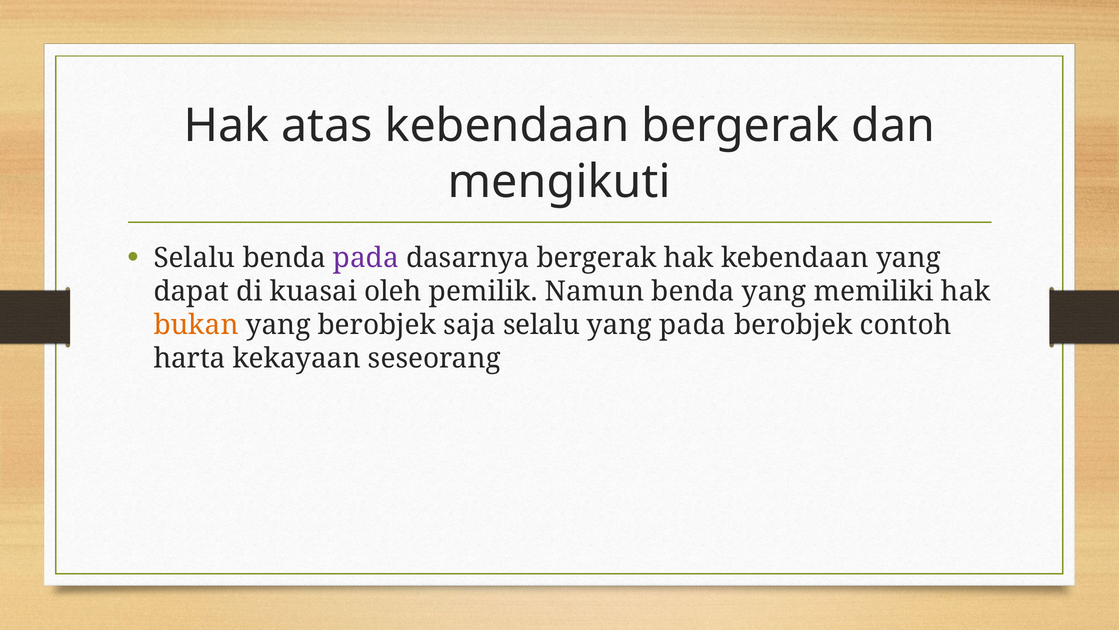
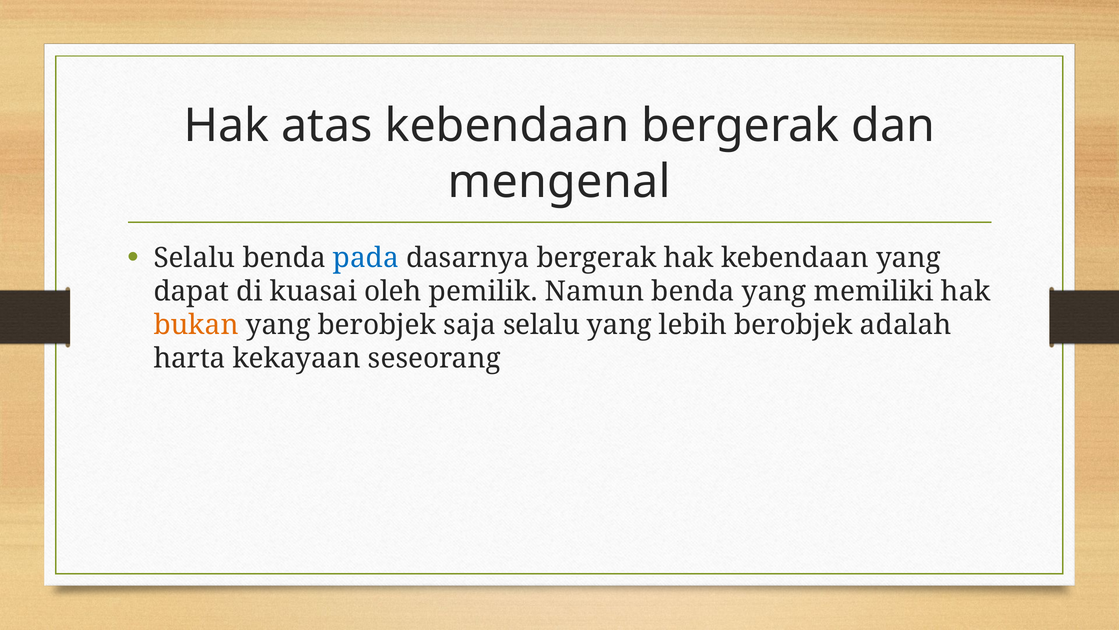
mengikuti: mengikuti -> mengenal (559, 181)
pada colour: purple -> blue (366, 258)
yang pada: pada -> lebih (693, 325)
contoh: contoh -> adalah (906, 325)
